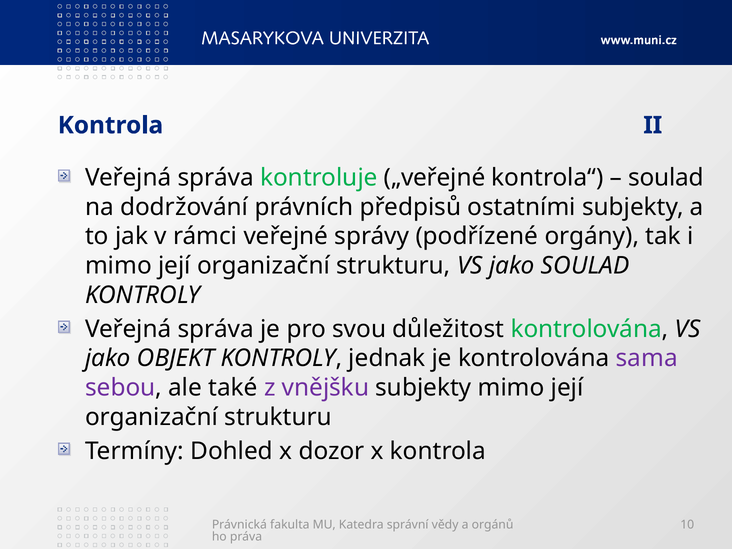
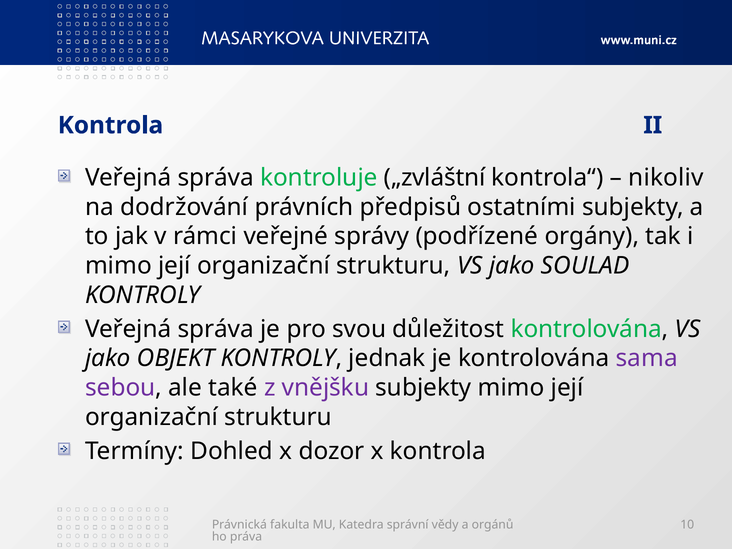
„veřejné: „veřejné -> „zvláštní (435, 178)
soulad: soulad -> nikoliv (666, 178)
